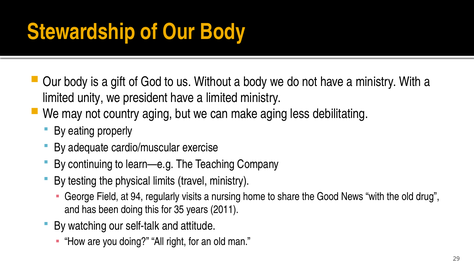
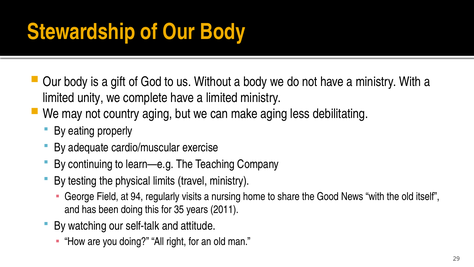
president: president -> complete (145, 98)
drug: drug -> itself (428, 196)
